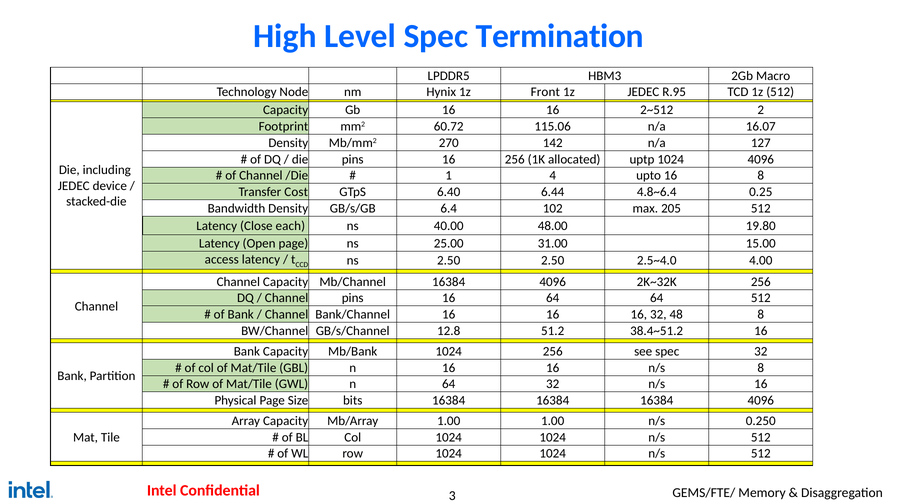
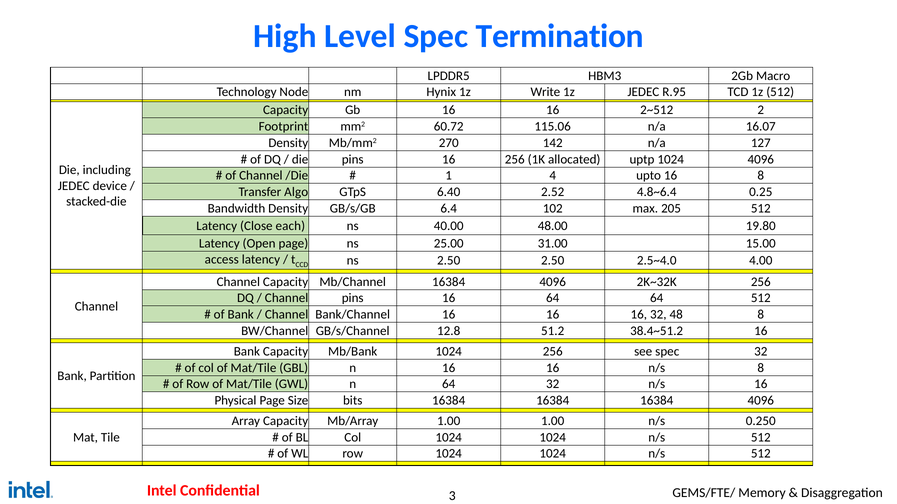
Front: Front -> Write (545, 92)
Cost: Cost -> Algo (296, 192)
6.44: 6.44 -> 2.52 (553, 192)
